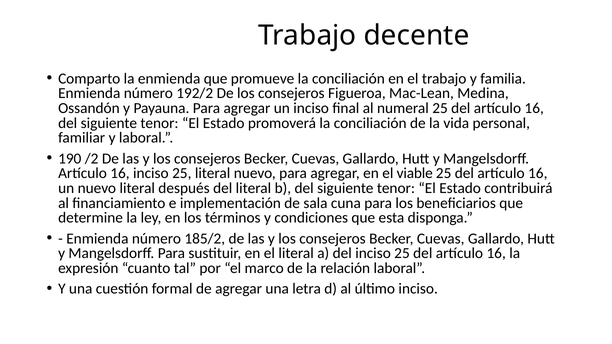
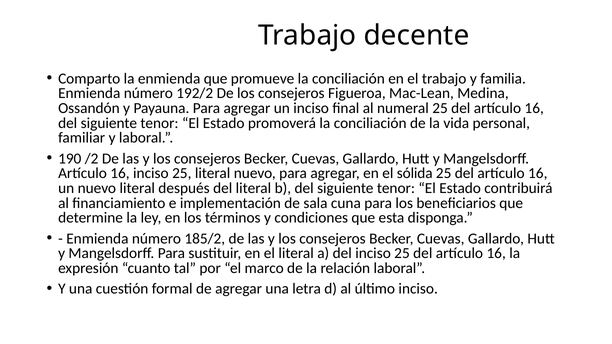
viable: viable -> sólida (415, 173)
